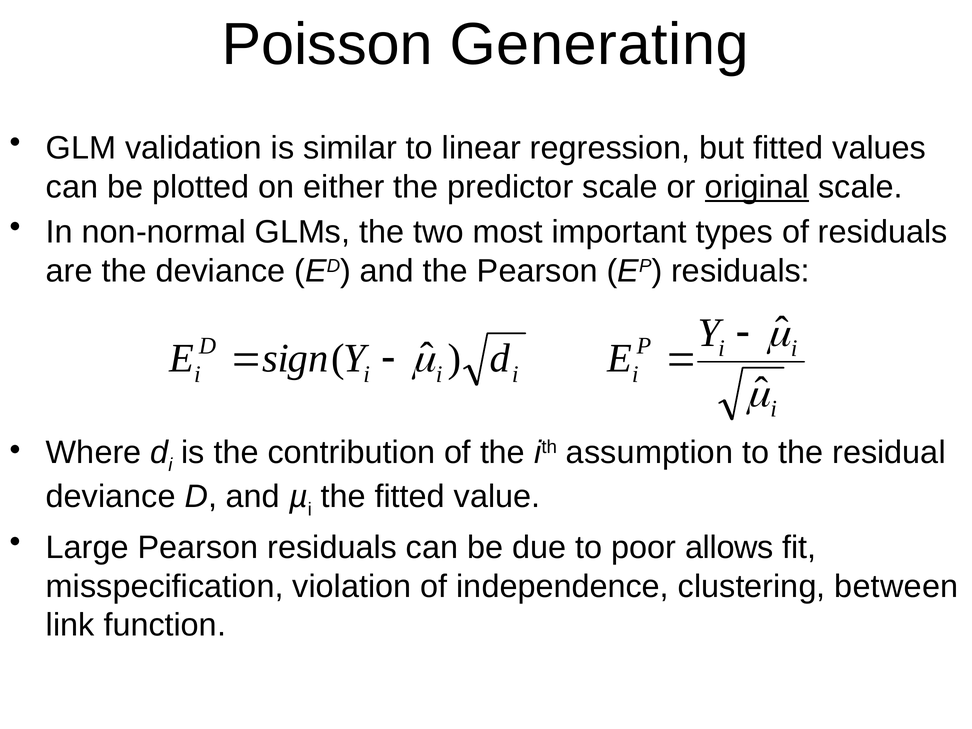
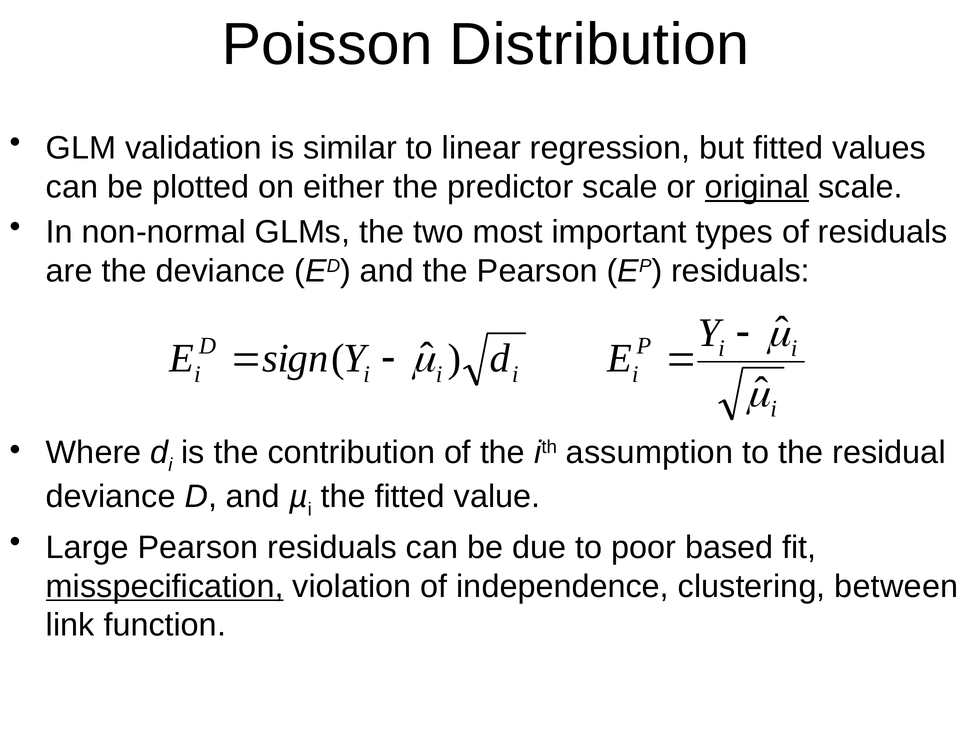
Generating: Generating -> Distribution (599, 45)
allows: allows -> based (729, 547)
misspecification underline: none -> present (165, 586)
